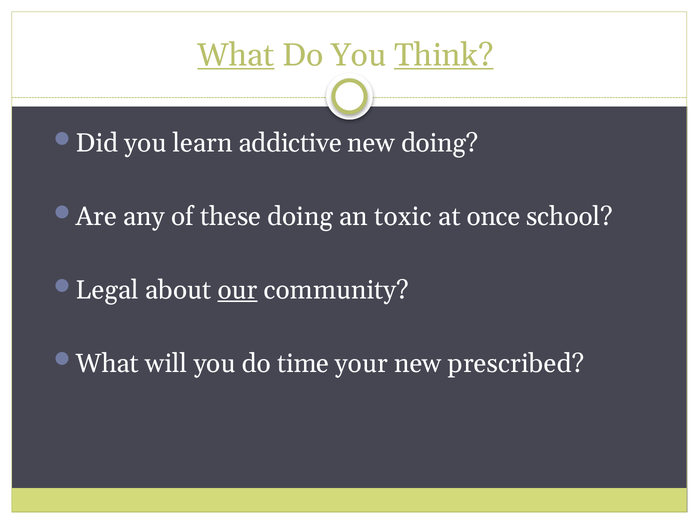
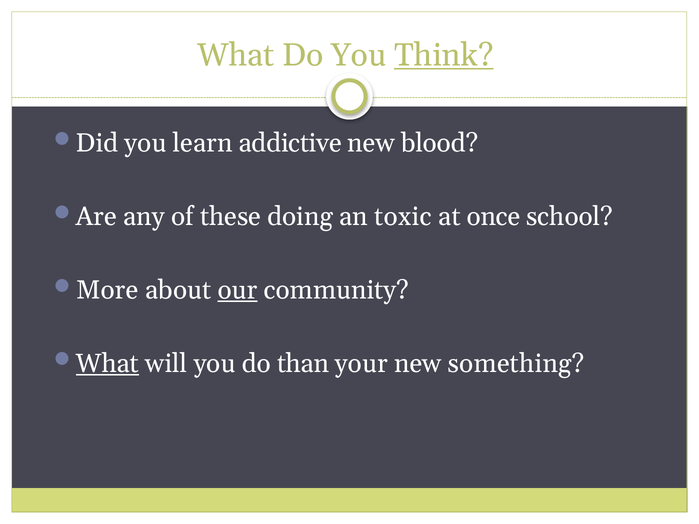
What underline: present -> none (236, 55)
new doing: doing -> blood (440, 143)
Legal: Legal -> More (107, 290)
What underline: none -> present (107, 364)
time: time -> than (303, 364)
prescribed: prescribed -> something (516, 364)
